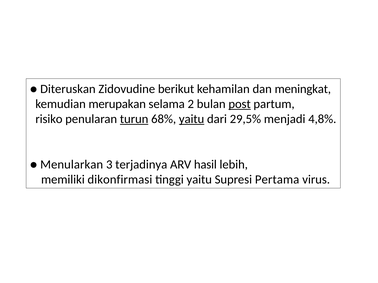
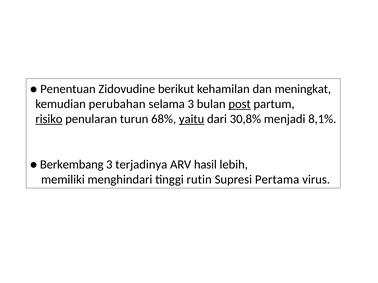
Diteruskan: Diteruskan -> Penentuan (68, 89)
merupakan: merupakan -> perubahan (117, 104)
selama 2: 2 -> 3 (191, 104)
risiko underline: none -> present (49, 119)
turun underline: present -> none (134, 119)
29,5%: 29,5% -> 30,8% (245, 119)
4,8%: 4,8% -> 8,1% (322, 119)
Menularkan: Menularkan -> Berkembang (72, 165)
dikonfirmasi: dikonfirmasi -> menghindari (120, 180)
tinggi yaitu: yaitu -> rutin (199, 180)
